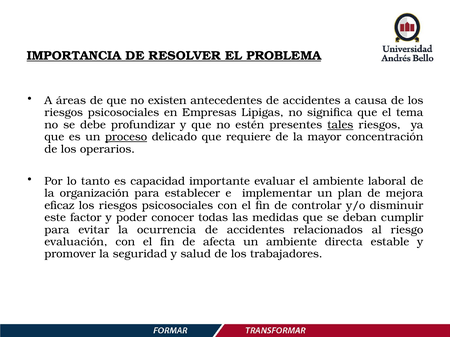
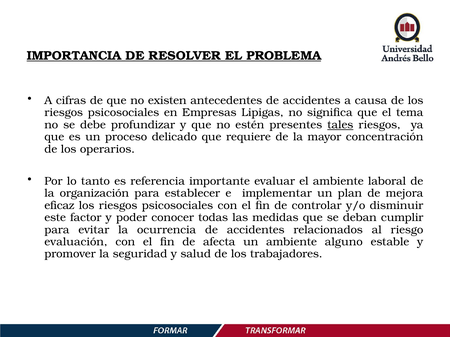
áreas: áreas -> cifras (71, 101)
proceso underline: present -> none (126, 137)
capacidad: capacidad -> referencia (158, 181)
directa: directa -> alguno (344, 242)
